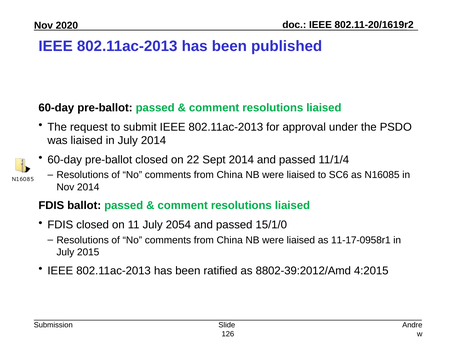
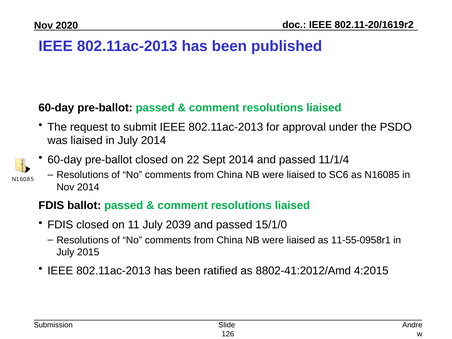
2054: 2054 -> 2039 (178, 225)
11-17-0958r1: 11-17-0958r1 -> 11-55-0958r1 (361, 240)
8802-39:2012/Amd: 8802-39:2012/Amd -> 8802-41:2012/Amd (303, 271)
